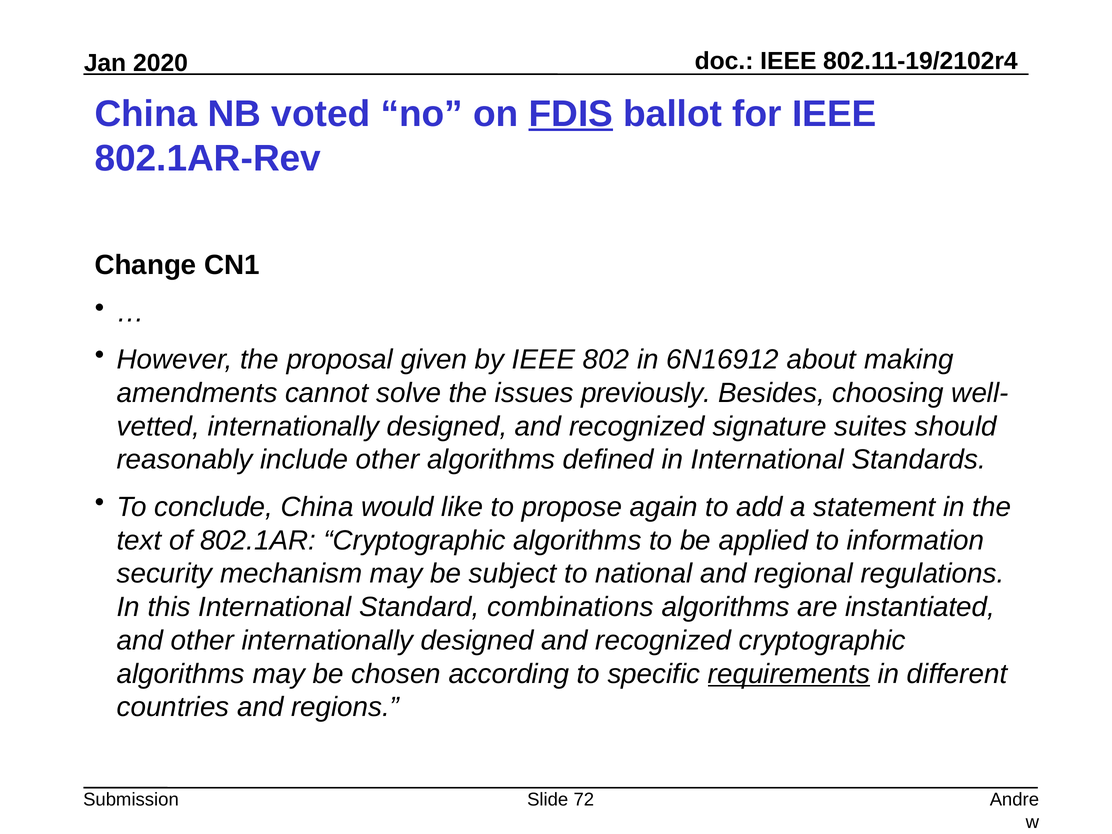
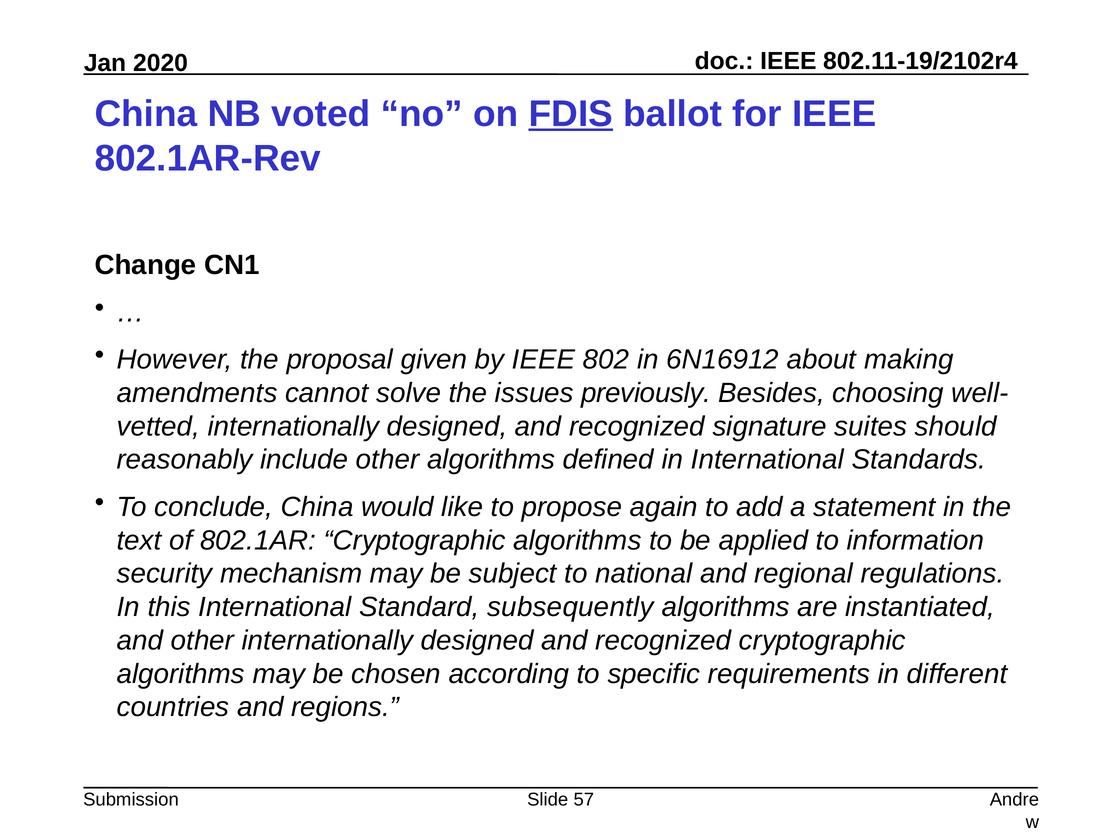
combinations: combinations -> subsequently (570, 607)
requirements underline: present -> none (789, 674)
72: 72 -> 57 (584, 800)
